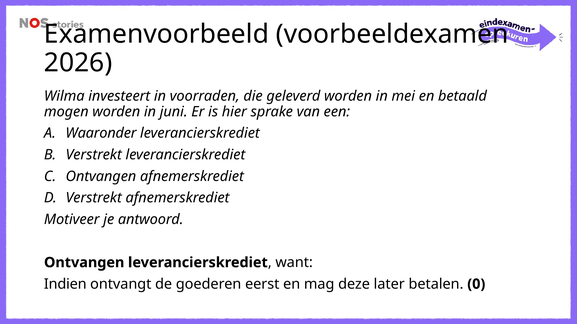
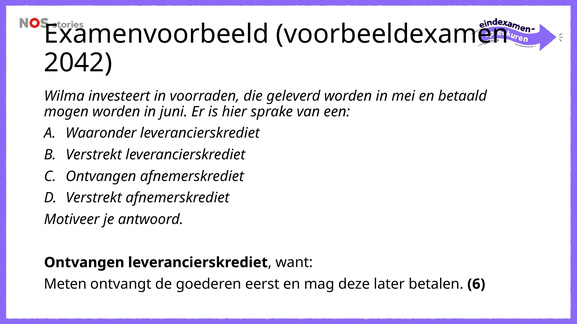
2026: 2026 -> 2042 (78, 63)
Indien: Indien -> Meten (65, 285)
0: 0 -> 6 (476, 285)
